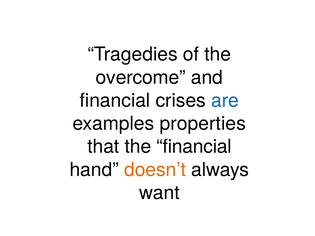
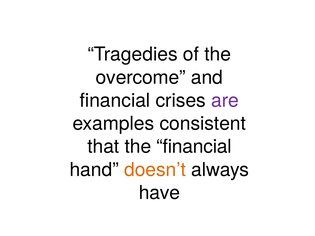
are colour: blue -> purple (225, 101)
properties: properties -> consistent (203, 124)
want: want -> have (159, 193)
